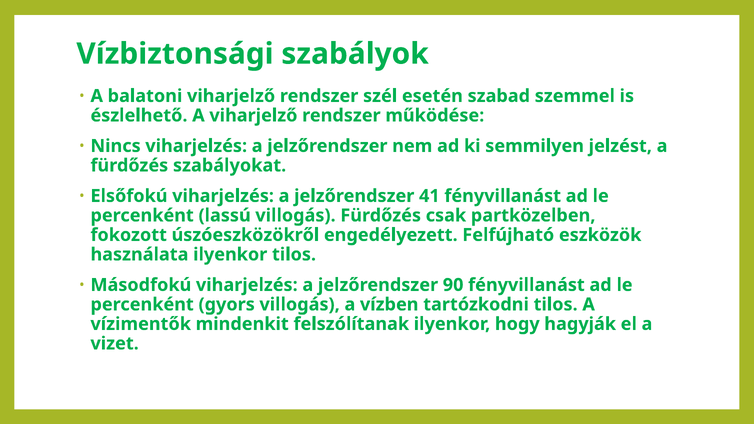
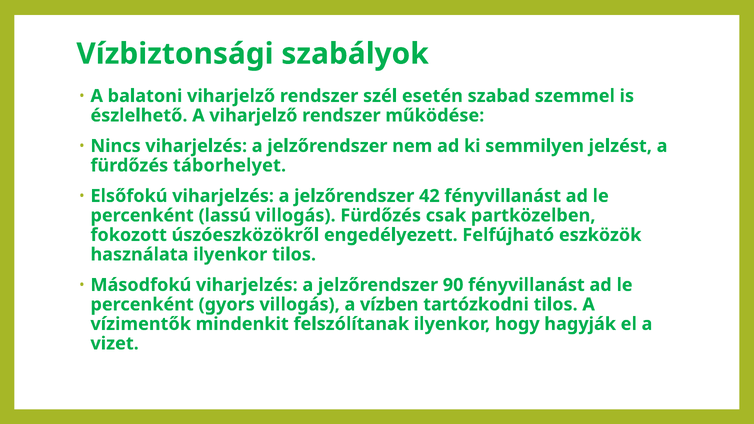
szabályokat: szabályokat -> táborhelyet (230, 166)
41: 41 -> 42 (429, 196)
